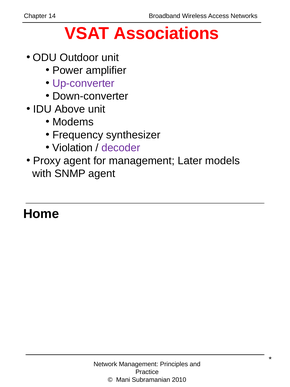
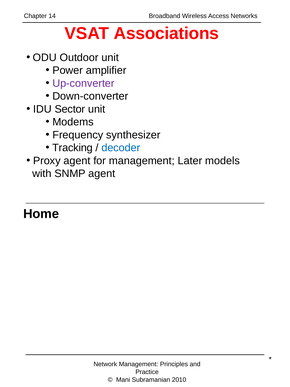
Above: Above -> Sector (70, 109)
Violation: Violation -> Tracking (73, 148)
decoder colour: purple -> blue (121, 148)
